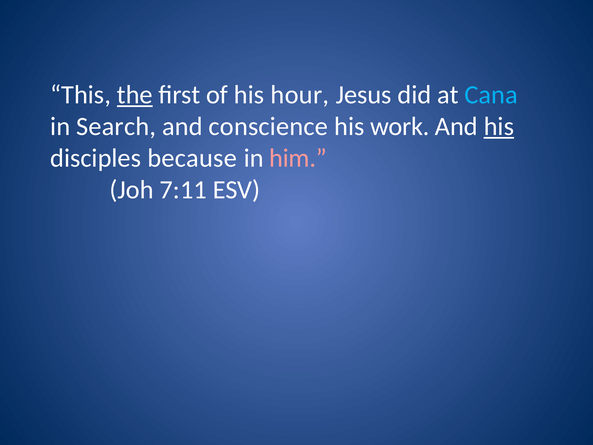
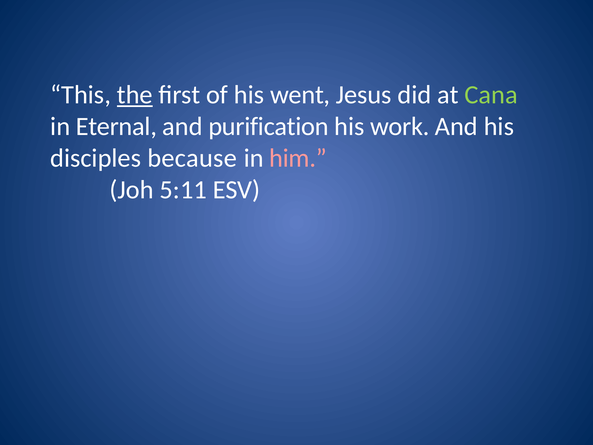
hour: hour -> went (300, 95)
Cana colour: light blue -> light green (491, 95)
Search: Search -> Eternal (116, 126)
conscience: conscience -> purification (269, 126)
his underline: present -> none (499, 126)
7:11: 7:11 -> 5:11 (183, 190)
